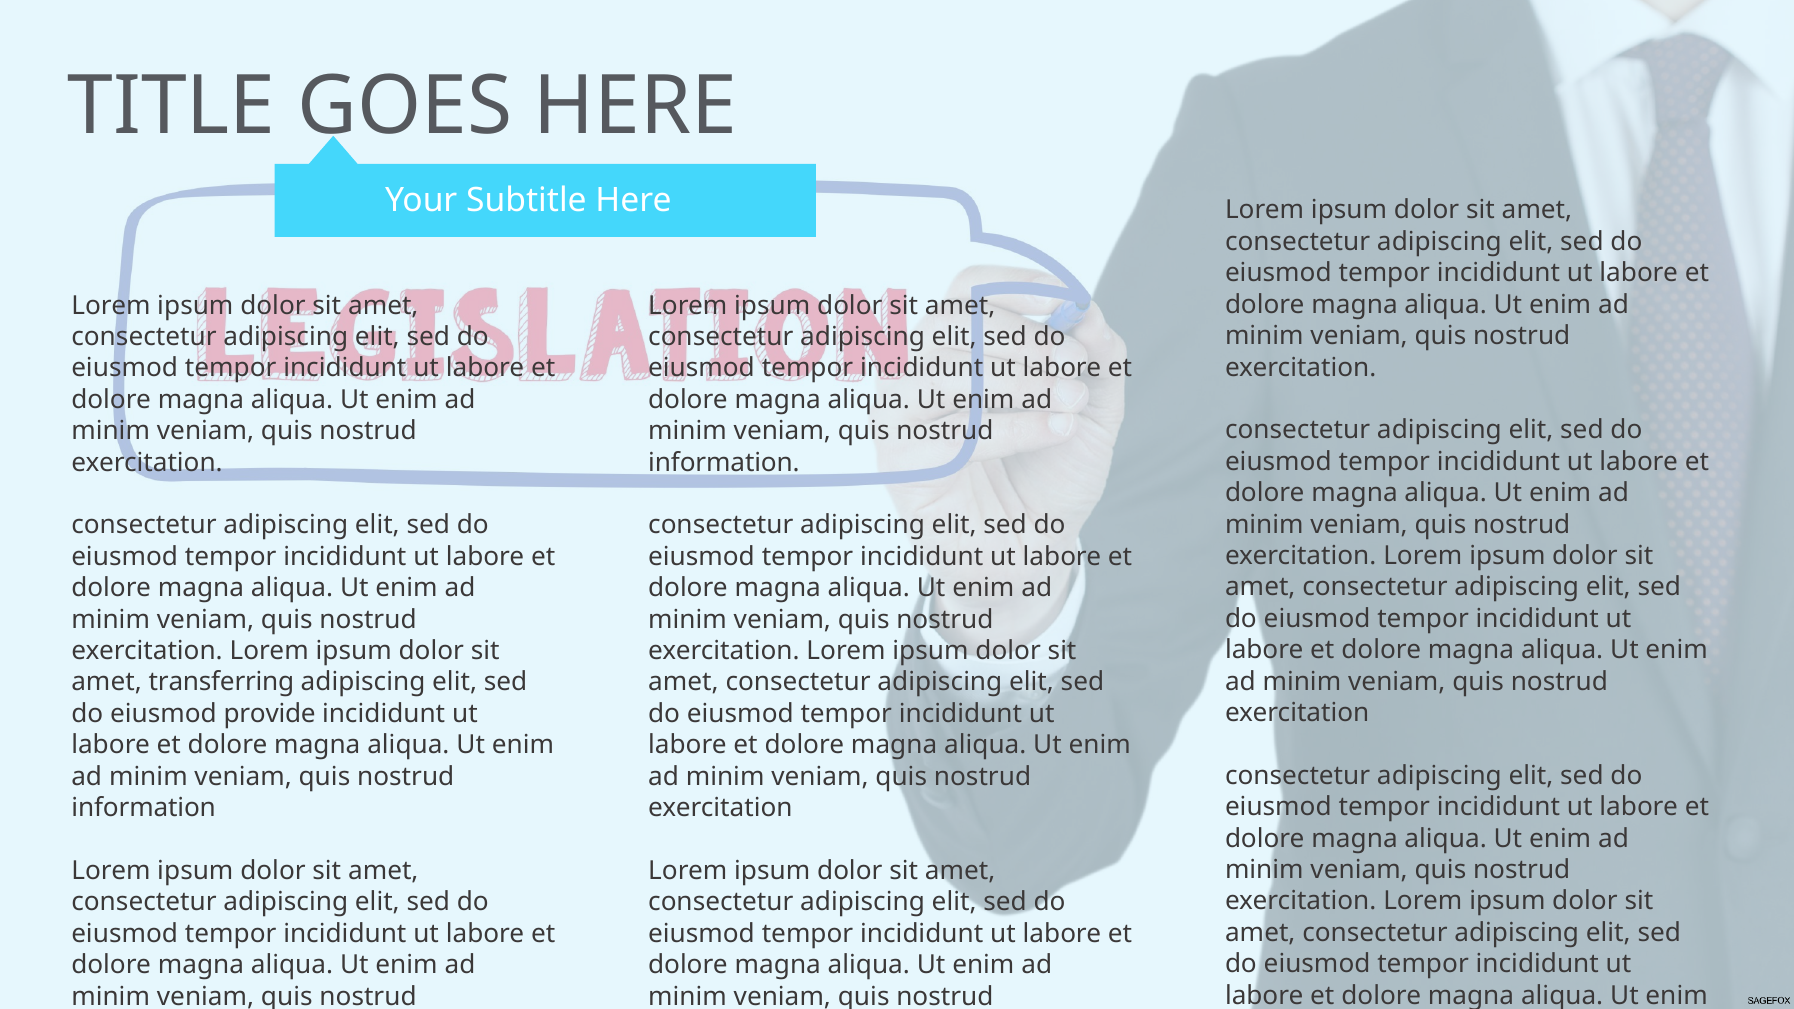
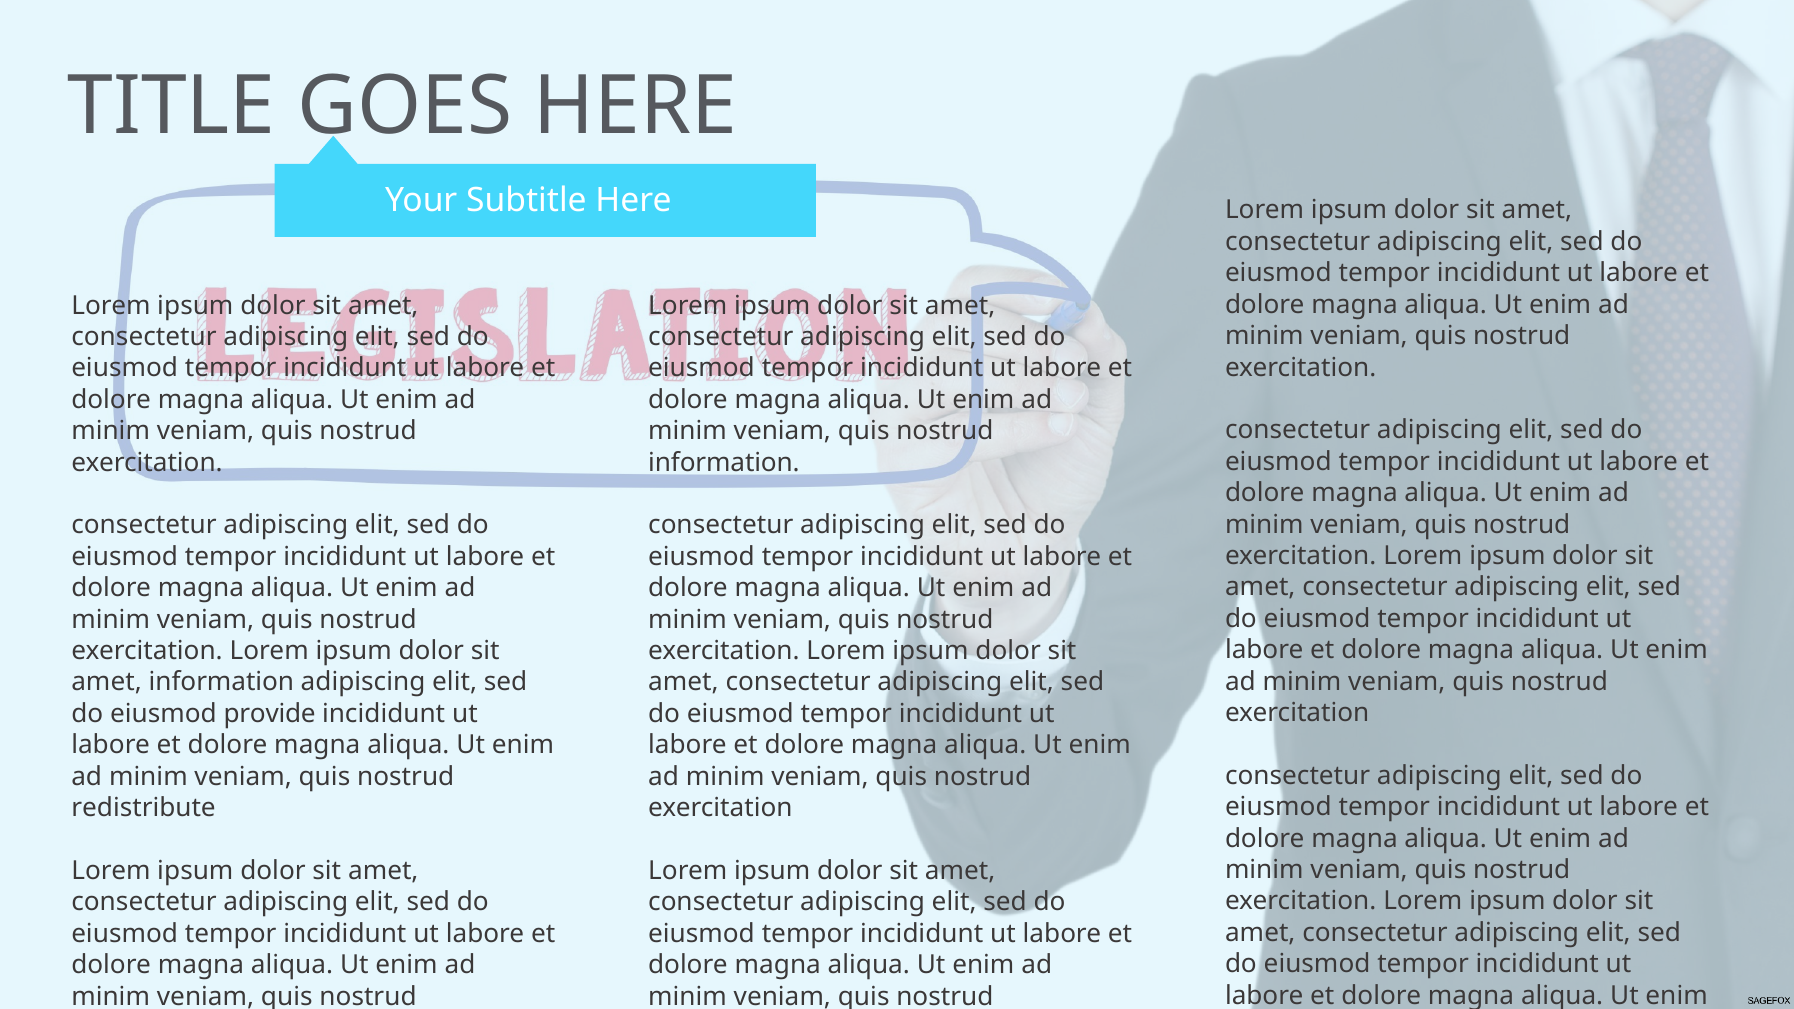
amet transferring: transferring -> information (221, 682)
information: information -> redistribute (144, 808)
